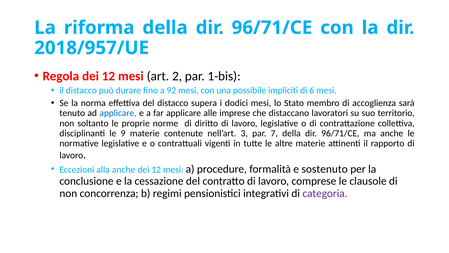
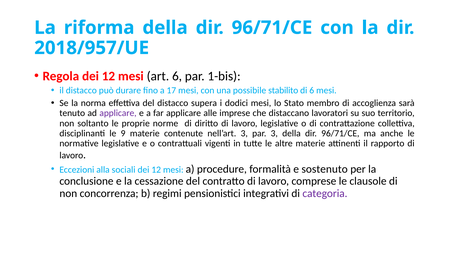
art 2: 2 -> 6 (177, 76)
92: 92 -> 17 (171, 90)
impliciti: impliciti -> stabilito (283, 90)
applicare colour: blue -> purple (118, 113)
par 7: 7 -> 3 (274, 133)
alla anche: anche -> sociali (124, 169)
